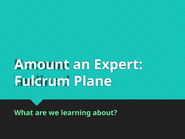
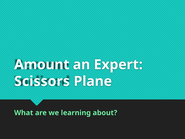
Fulcrum: Fulcrum -> Scissors (42, 81)
